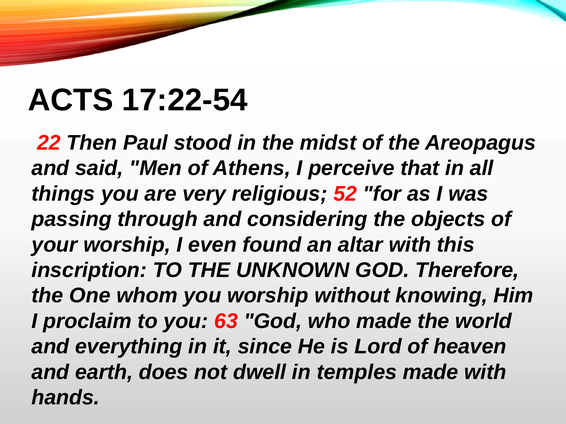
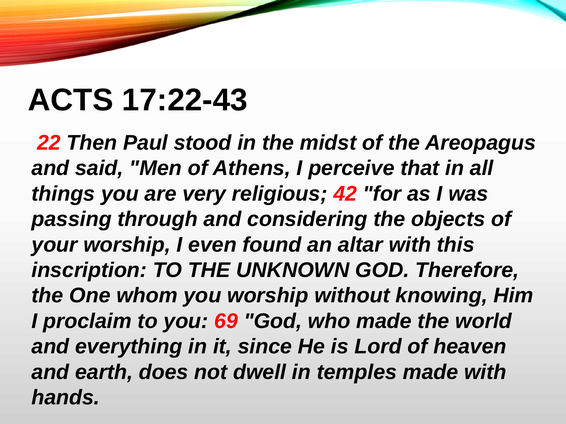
17:22-54: 17:22-54 -> 17:22-43 (185, 100)
52: 52 -> 42 (345, 194)
63: 63 -> 69 (226, 321)
